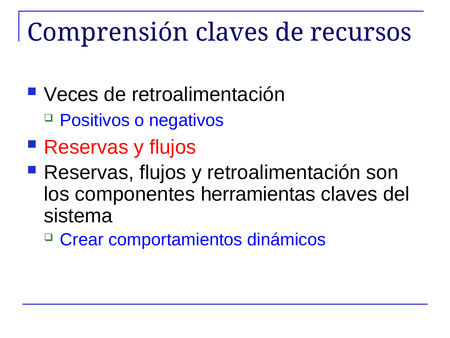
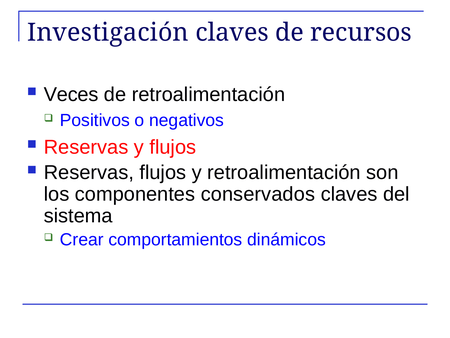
Comprensión: Comprensión -> Investigación (108, 33)
herramientas: herramientas -> conservados (258, 194)
